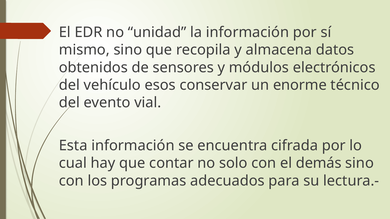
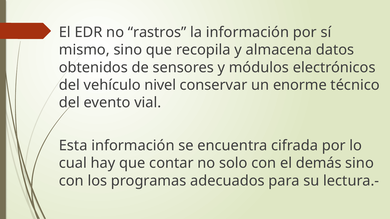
unidad: unidad -> rastros (157, 32)
esos: esos -> nivel (160, 85)
